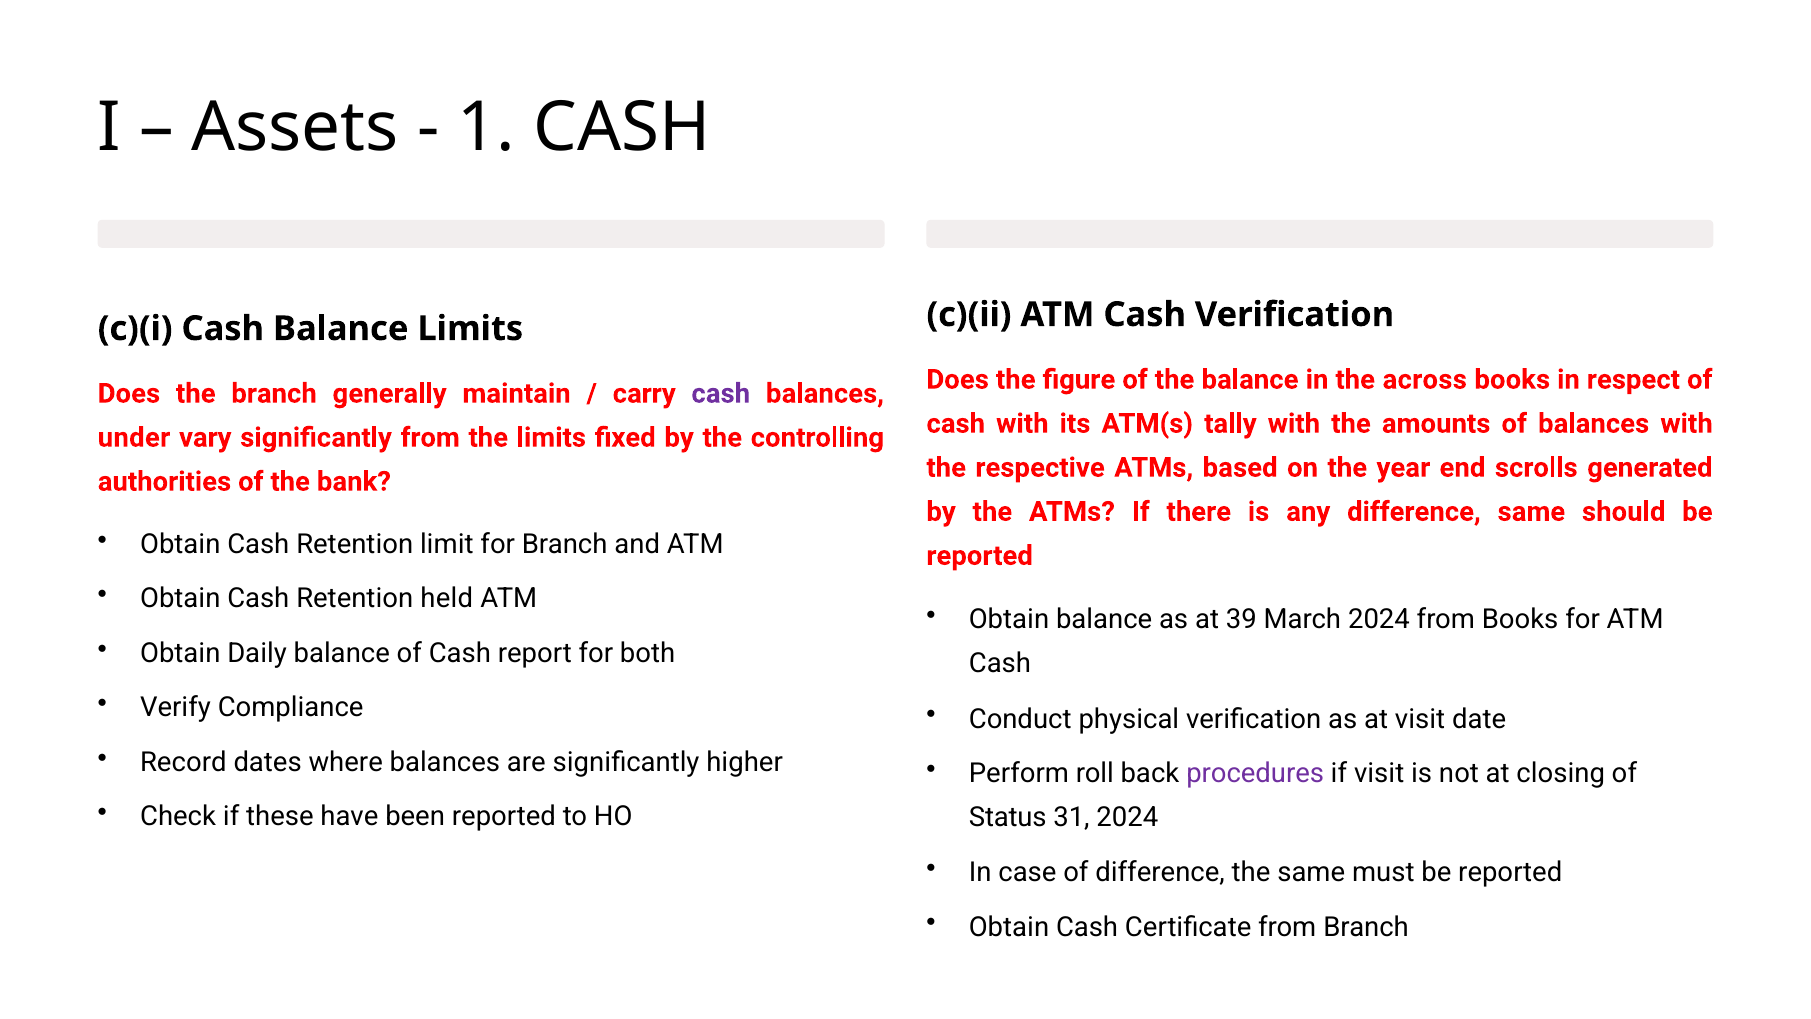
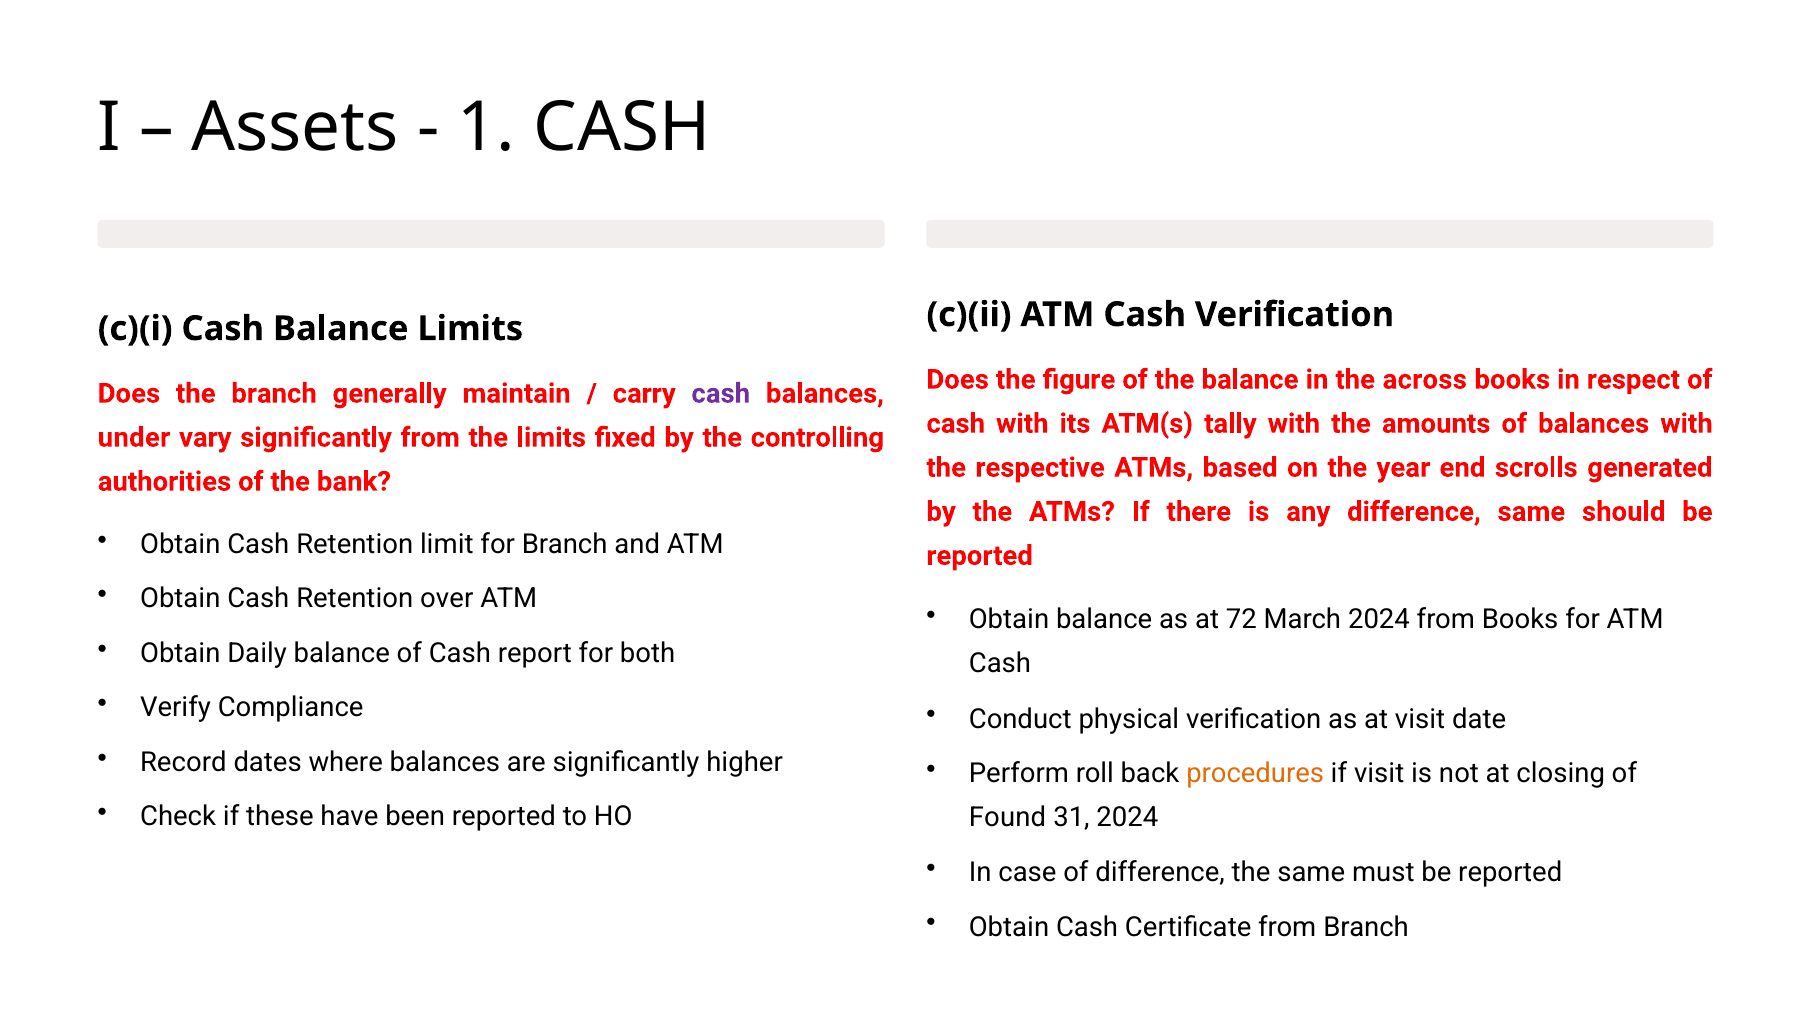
held: held -> over (447, 599)
39: 39 -> 72 (1241, 620)
procedures colour: purple -> orange (1255, 773)
Status: Status -> Found (1008, 817)
